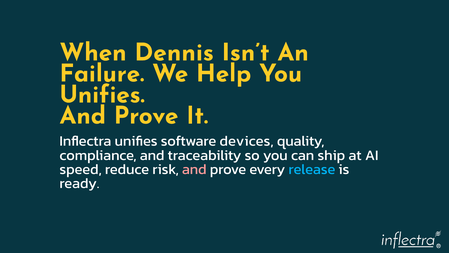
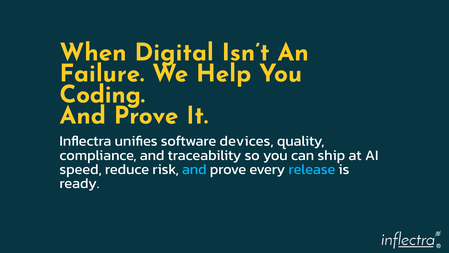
Dennis: Dennis -> Digital (174, 52)
Unifies: Unifies -> Coding (102, 94)
and colour: pink -> light blue (194, 169)
